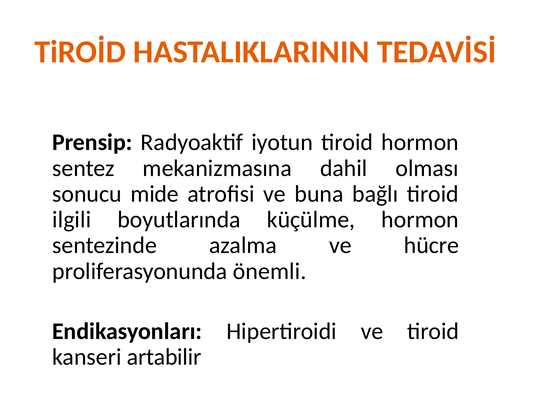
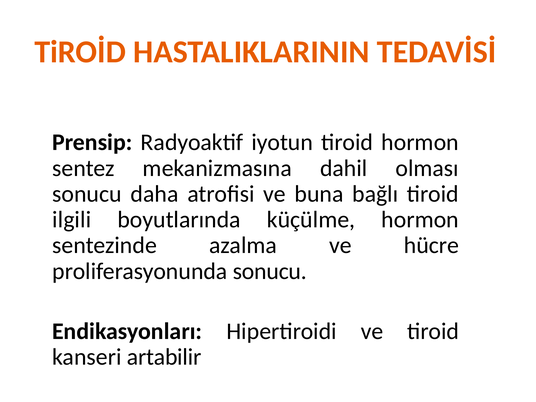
mide: mide -> daha (155, 194)
proliferasyonunda önemli: önemli -> sonucu (270, 271)
